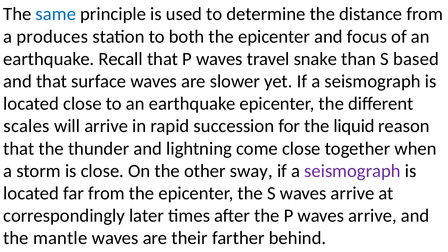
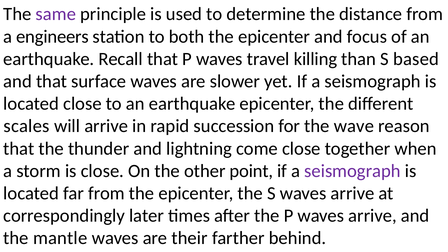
same colour: blue -> purple (56, 14)
produces: produces -> engineers (52, 37)
snake: snake -> killing (315, 59)
liquid: liquid -> wave (354, 126)
sway: sway -> point (251, 171)
